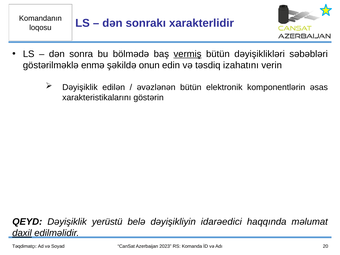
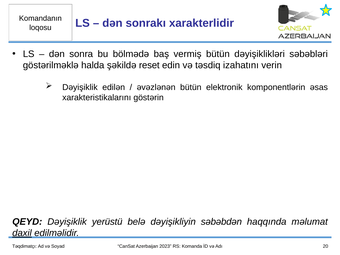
vermiş underline: present -> none (188, 54)
enmə: enmə -> halda (93, 65)
onun: onun -> reset (149, 65)
idarəedici: idarəedici -> səbəbdən (221, 222)
